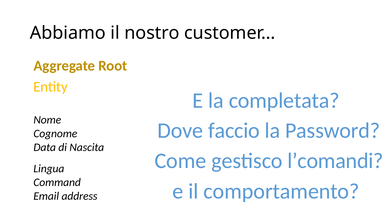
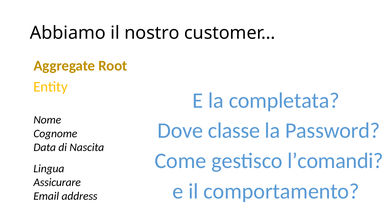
faccio: faccio -> classe (234, 130)
Command: Command -> Assicurare (57, 182)
